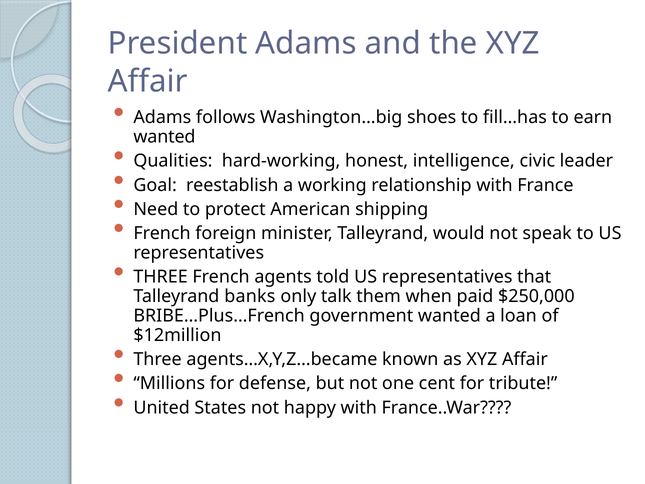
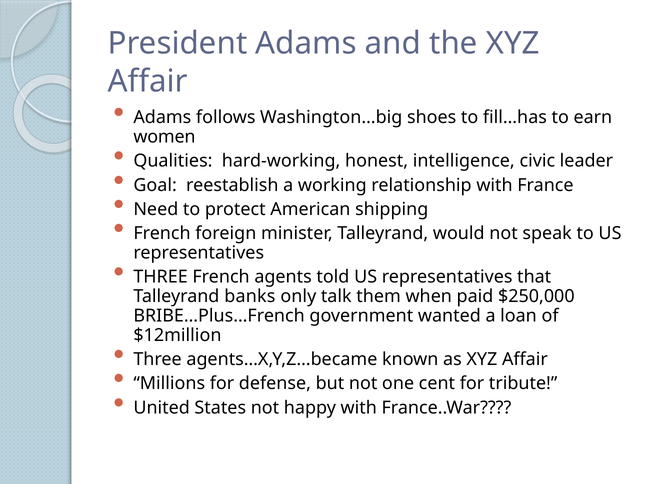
wanted: wanted -> women (164, 137)
